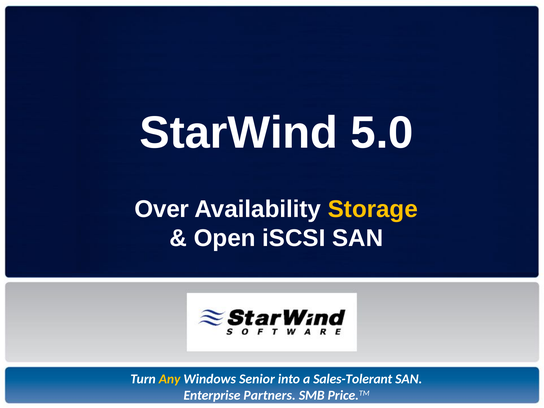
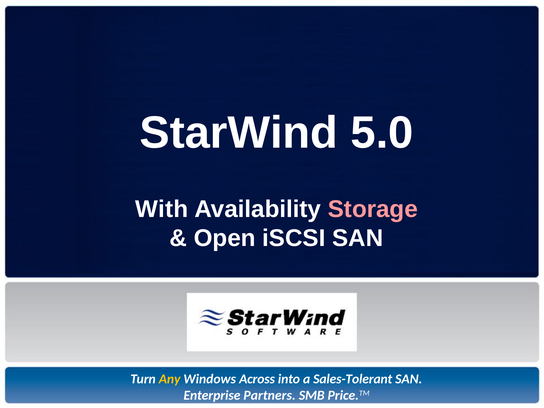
Over: Over -> With (162, 209)
Storage colour: yellow -> pink (373, 209)
Senior: Senior -> Across (257, 379)
